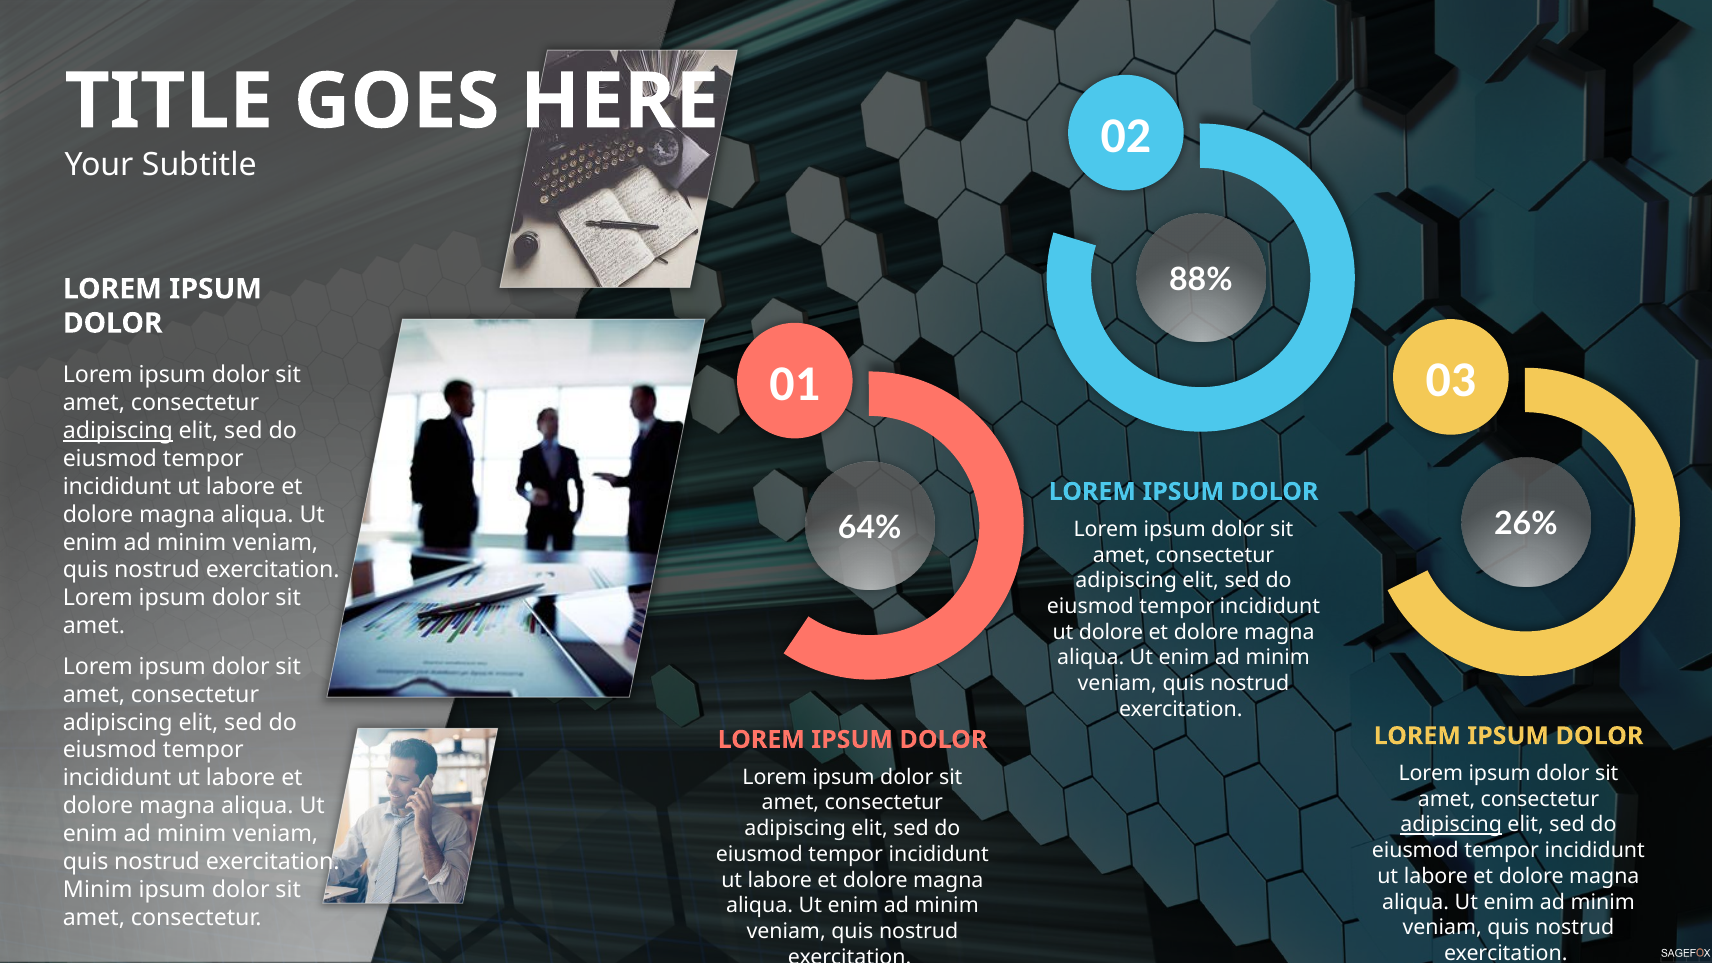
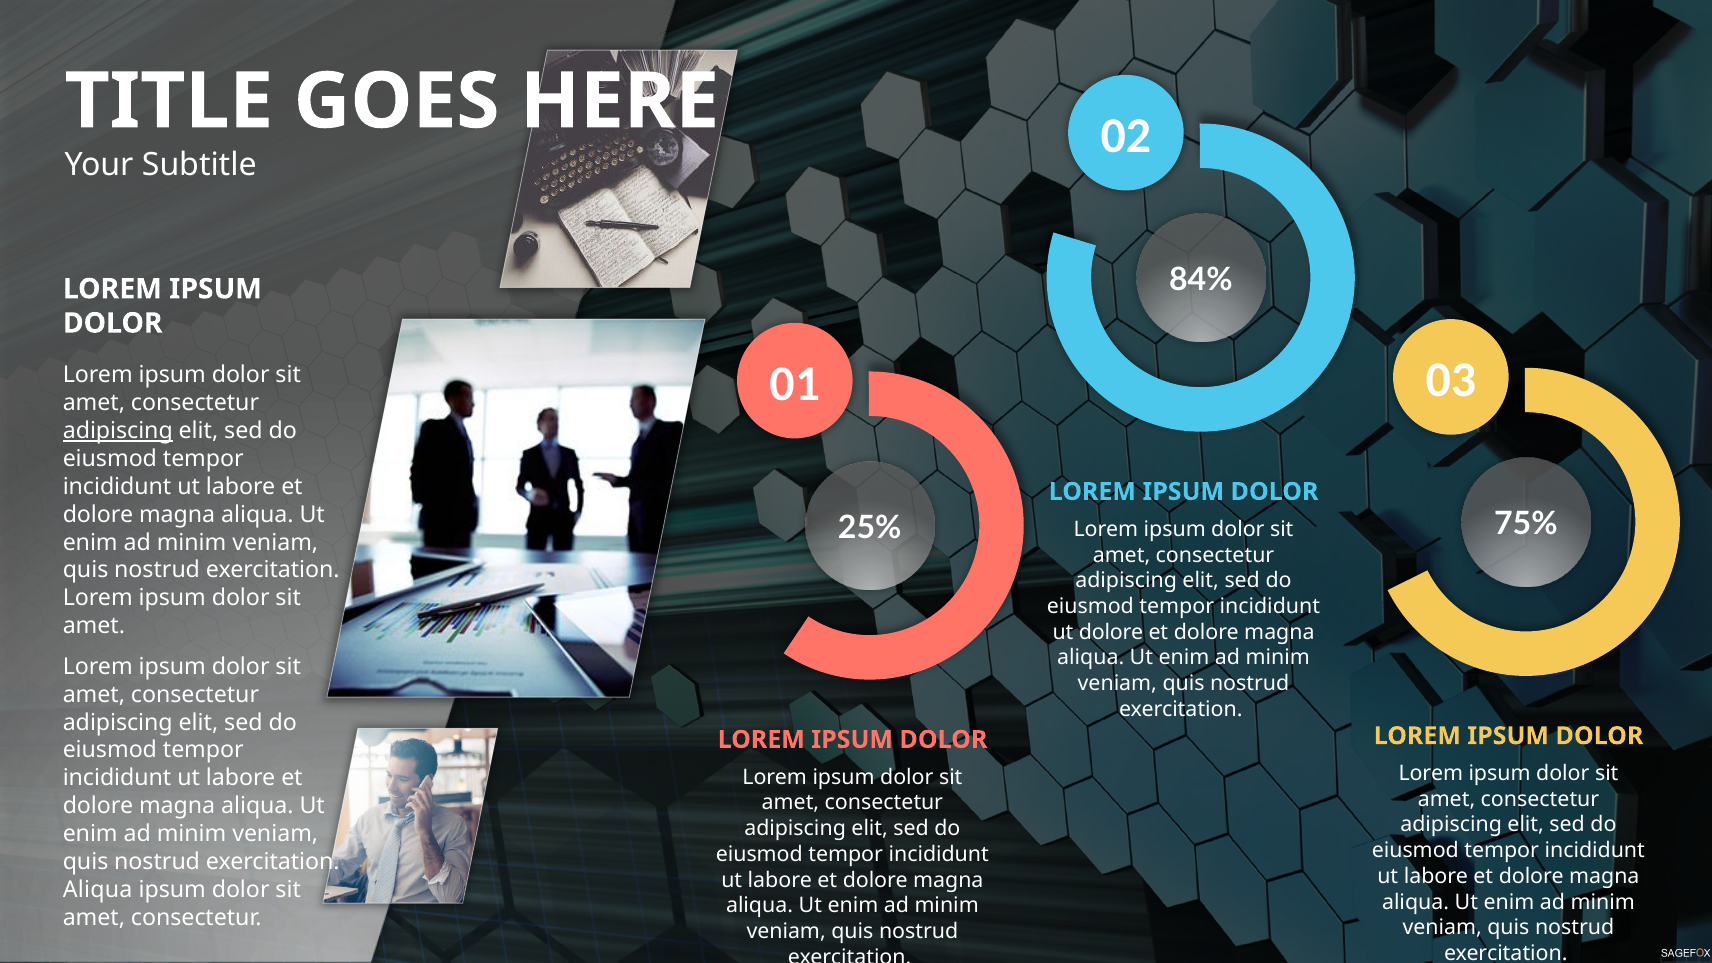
88%: 88% -> 84% (1201, 280)
26%: 26% -> 75% (1526, 524)
64%: 64% -> 25% (870, 528)
adipiscing underline: present -> none (1451, 825)
Minim: Minim -> Aliqua (98, 890)
